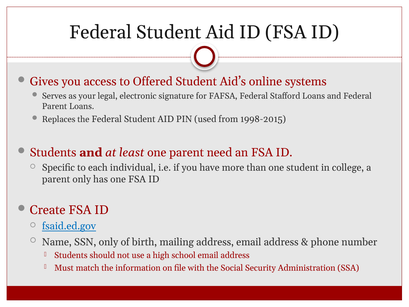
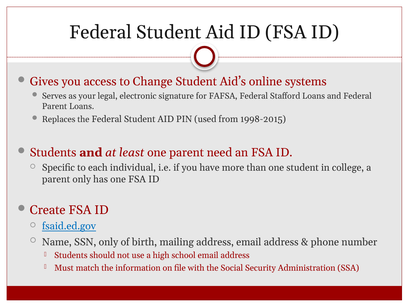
Offered: Offered -> Change (153, 82)
